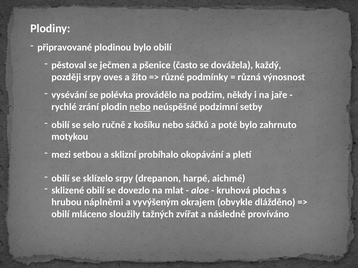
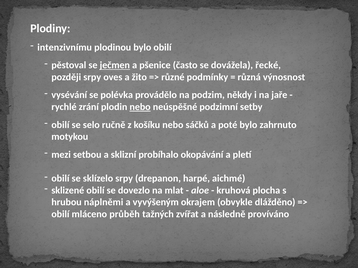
připravované: připravované -> intenzivnímu (65, 47)
ječmen underline: none -> present (115, 65)
každý: každý -> řecké (268, 65)
sloužily: sloužily -> průběh (125, 215)
